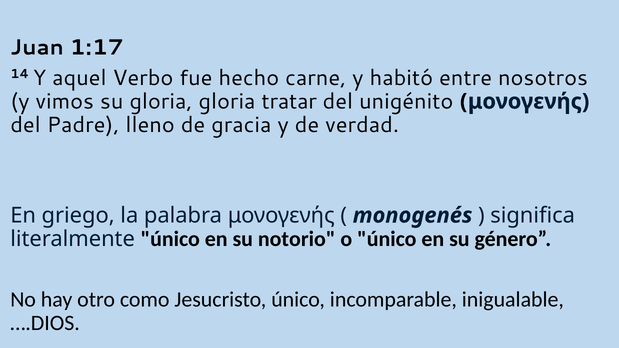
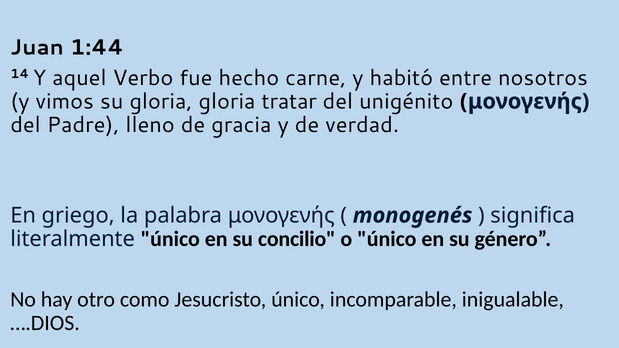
1:17: 1:17 -> 1:44 (97, 48)
notorio: notorio -> concilio (297, 239)
